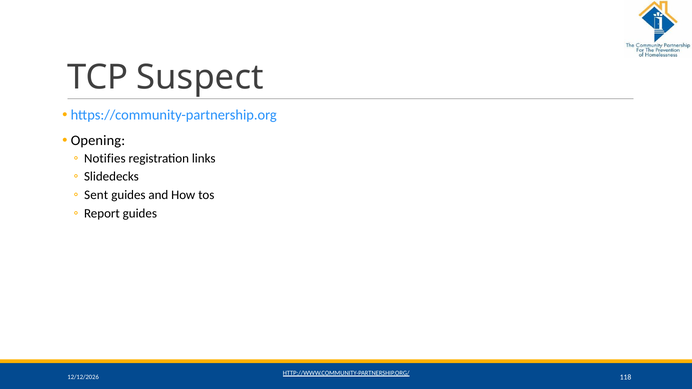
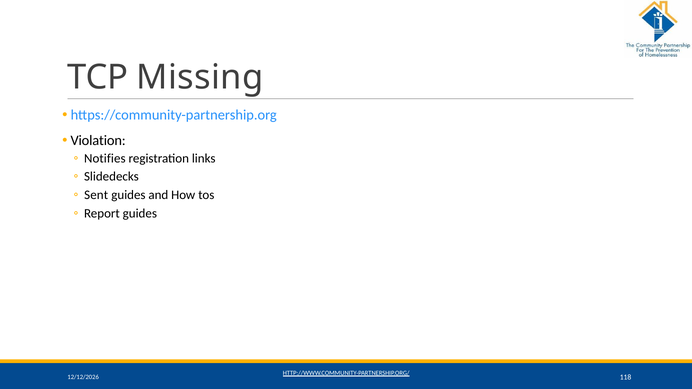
Suspect: Suspect -> Missing (200, 78)
Opening: Opening -> Violation (98, 141)
